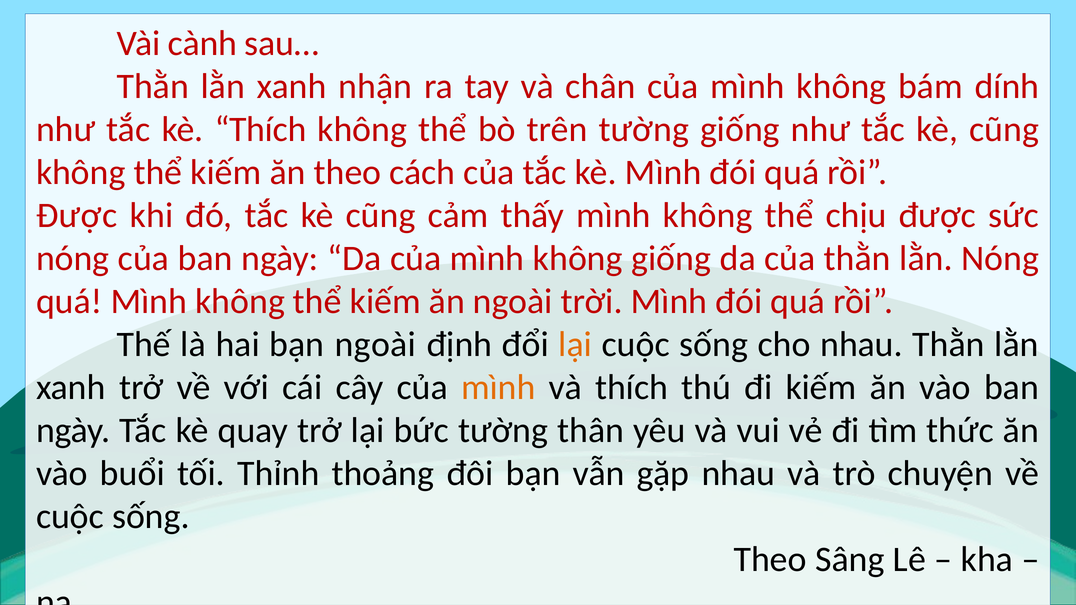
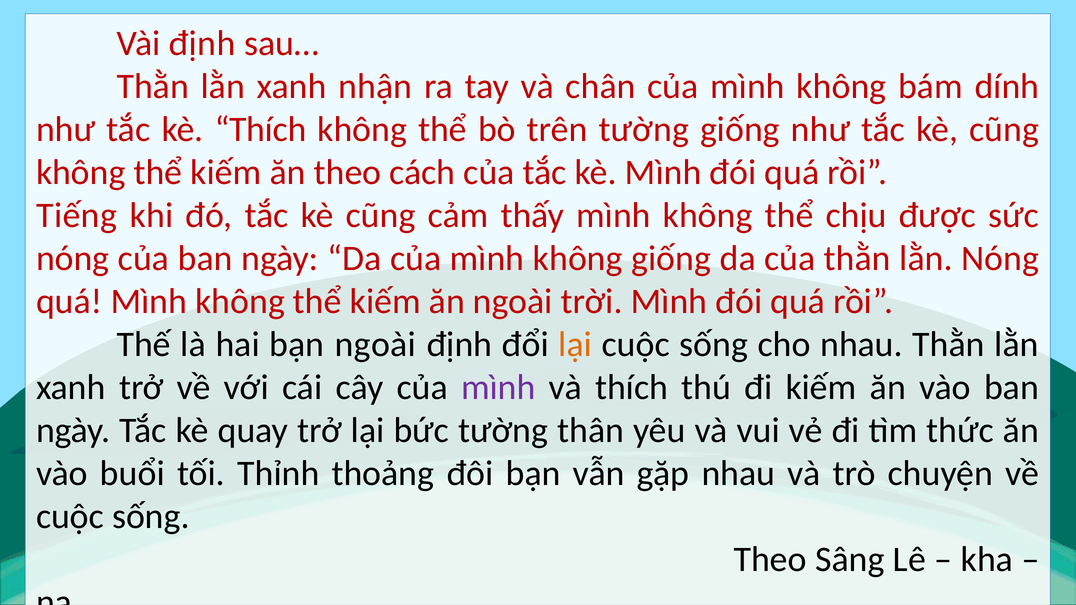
Vài cành: cành -> định (202, 43)
Được: Được -> Tiếng (77, 215)
mình colour: orange -> purple (498, 388)
